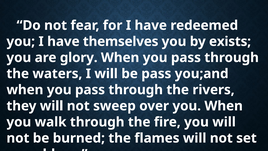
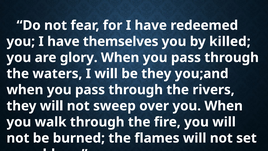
exists: exists -> killed (230, 41)
be pass: pass -> they (156, 74)
